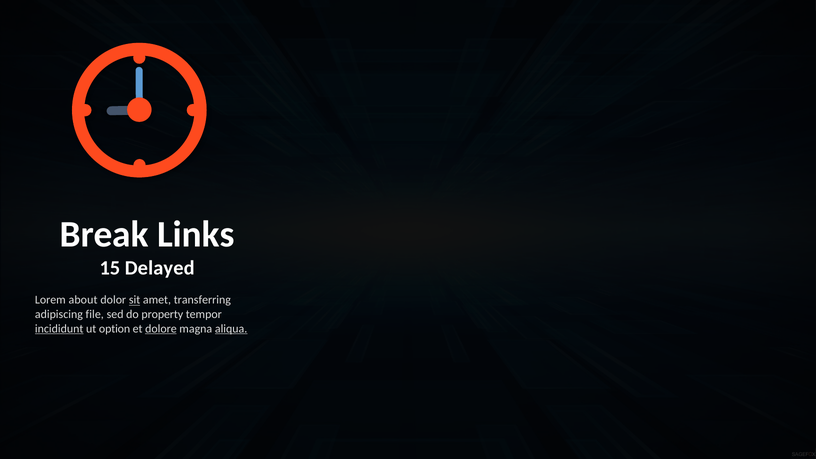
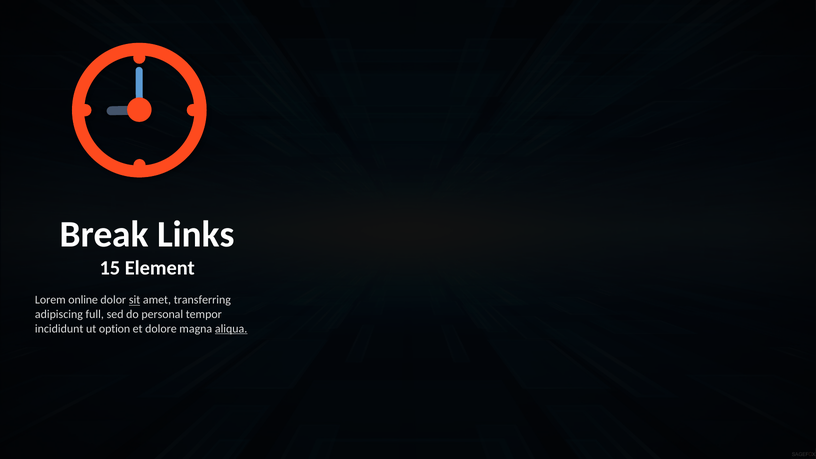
Delayed: Delayed -> Element (160, 268)
about: about -> online (83, 300)
file: file -> full (95, 314)
property: property -> personal (162, 314)
incididunt underline: present -> none (59, 329)
dolore underline: present -> none (161, 329)
